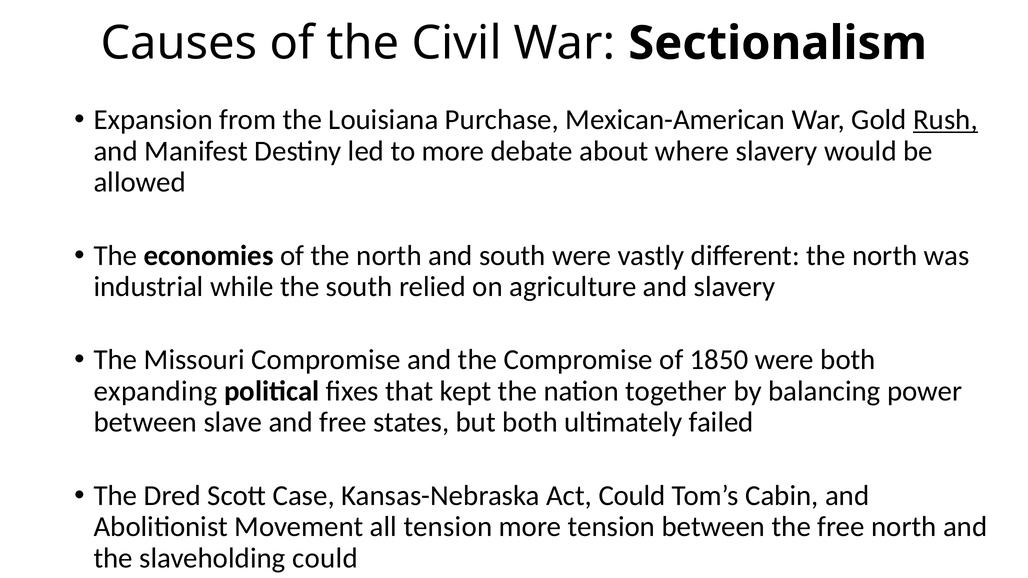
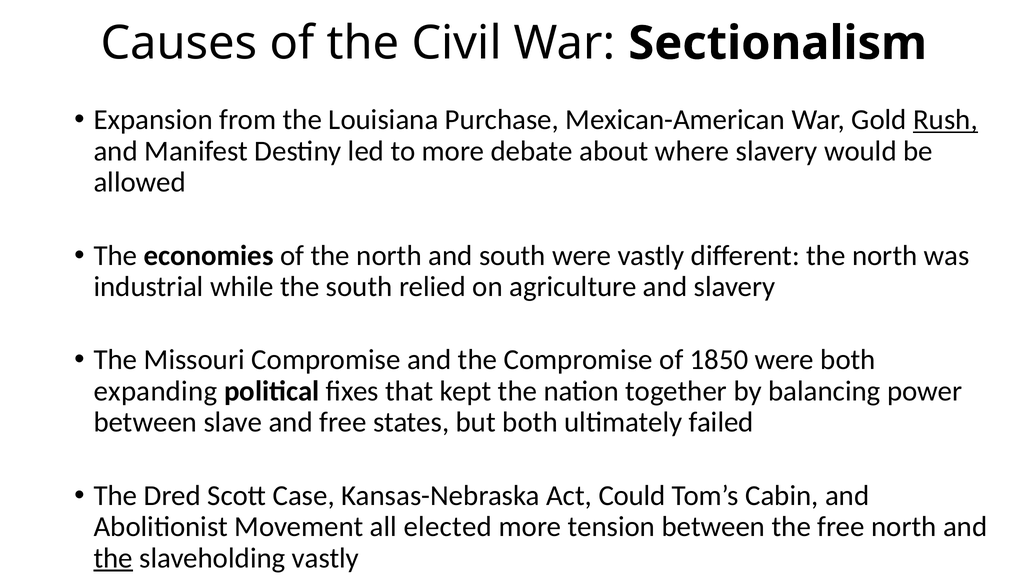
all tension: tension -> elected (448, 527)
the underline: none -> present (113, 558)
slaveholding could: could -> vastly (325, 558)
